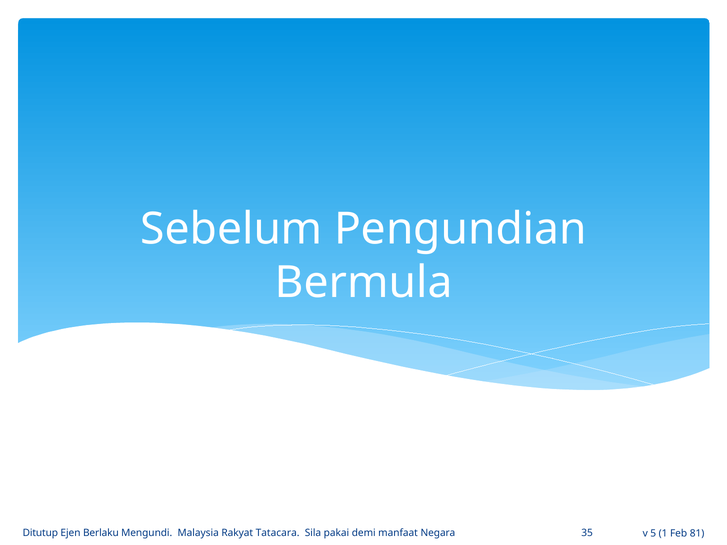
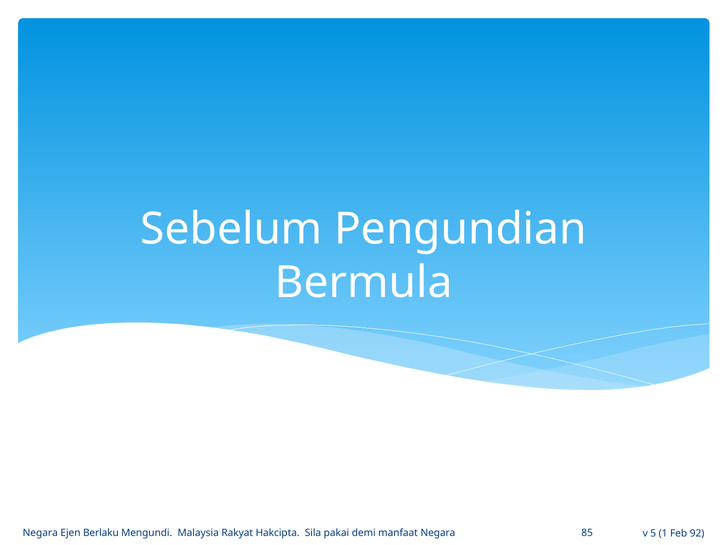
Ditutup: Ditutup -> Negara (40, 533)
Tatacara: Tatacara -> Hakcipta (278, 533)
35: 35 -> 85 (587, 533)
81: 81 -> 92 (697, 534)
